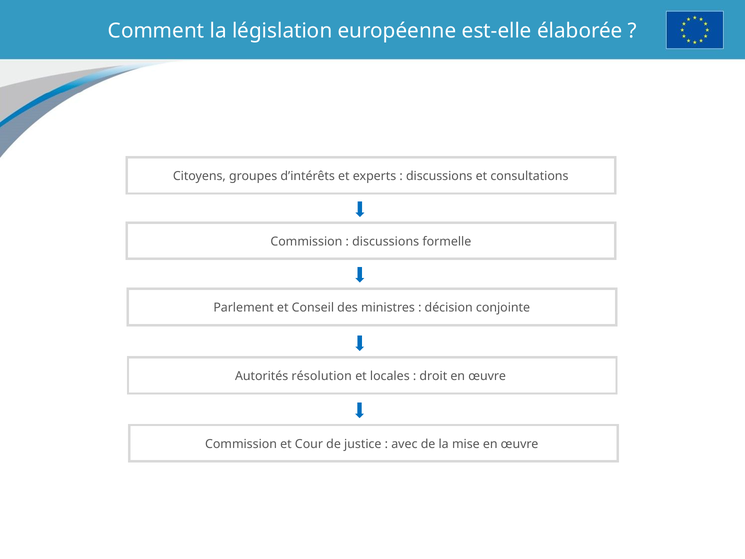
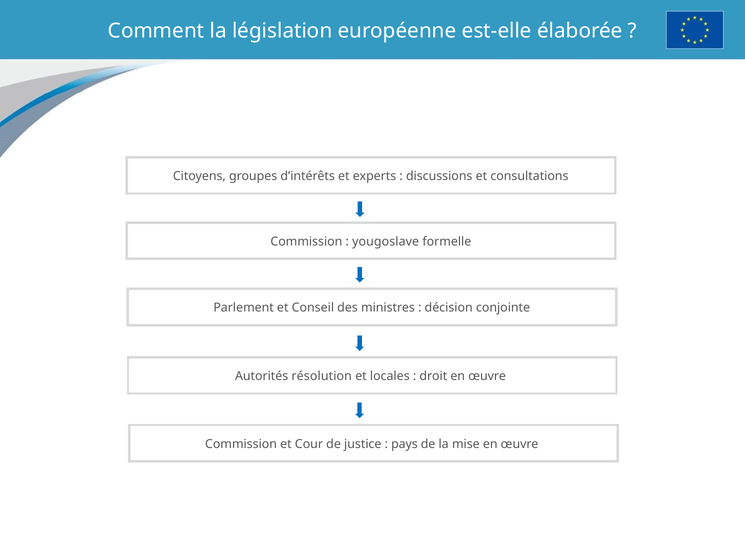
discussions: discussions -> yougoslave (386, 242)
avec: avec -> pays (404, 444)
